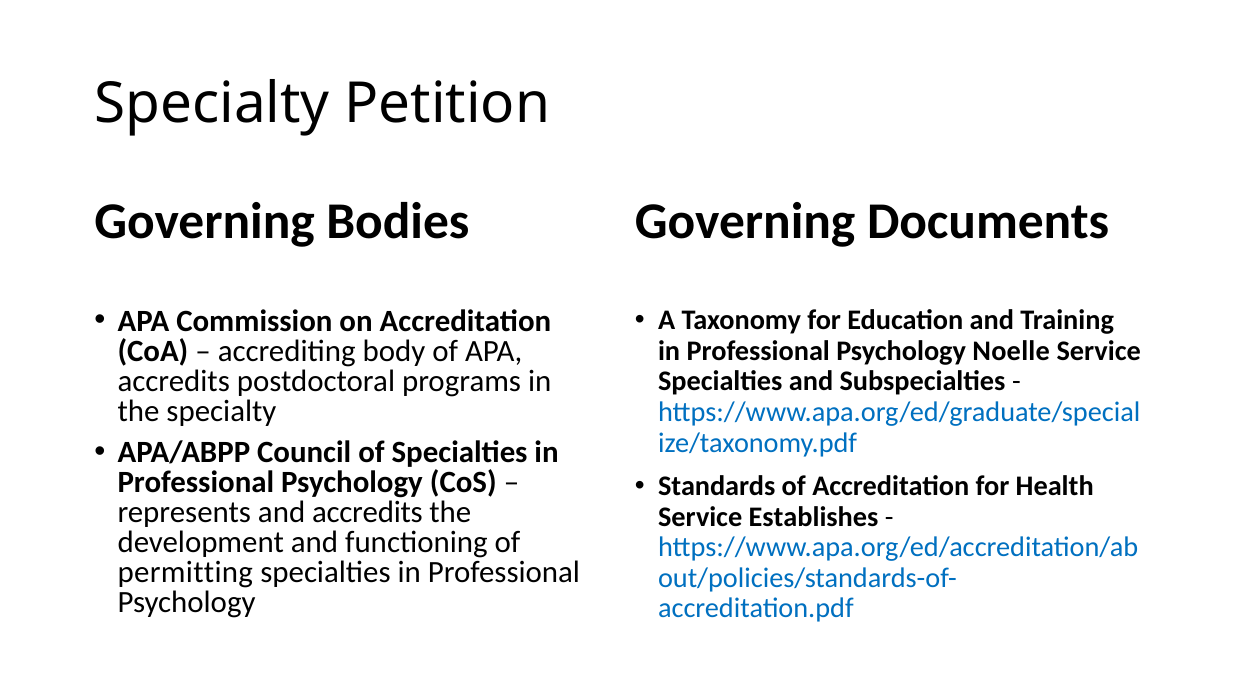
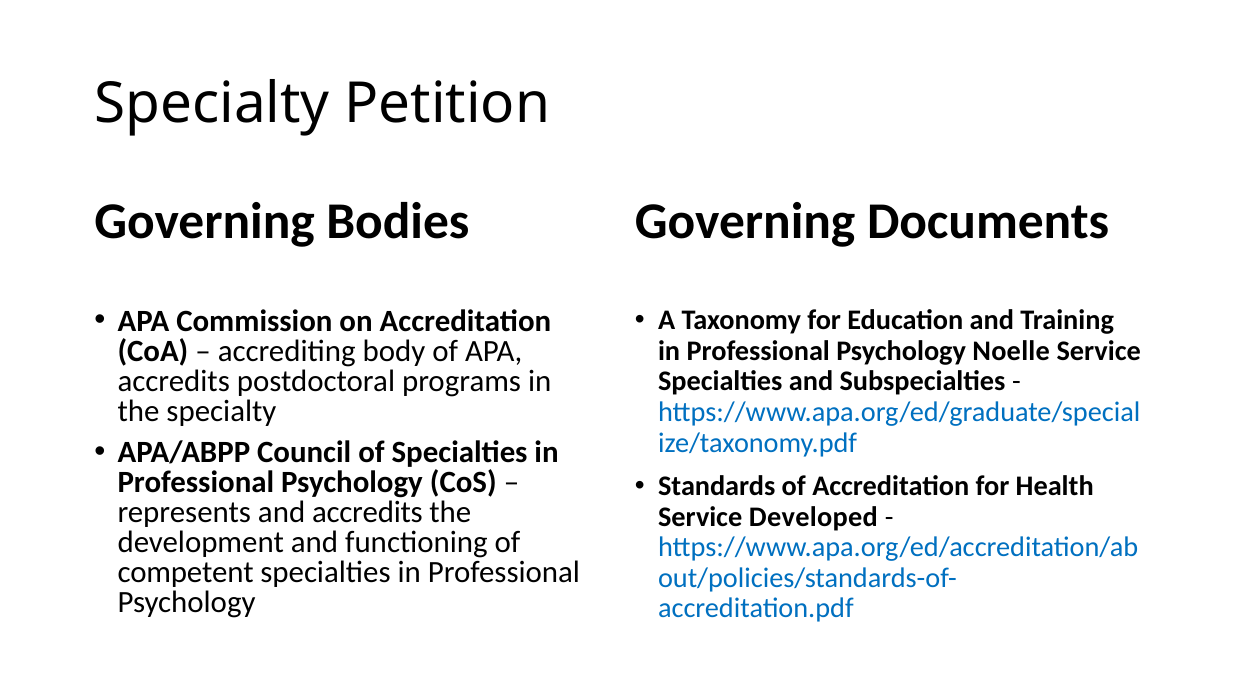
Establishes: Establishes -> Developed (813, 517)
permitting: permitting -> competent (186, 573)
